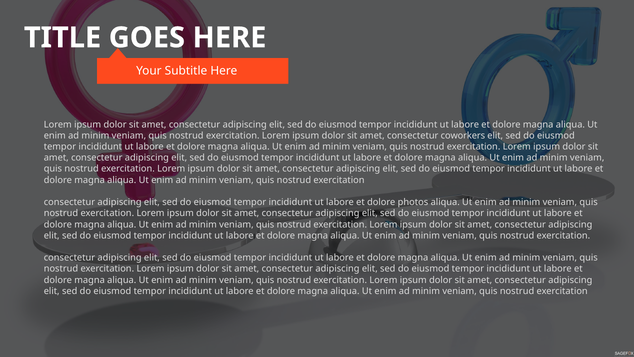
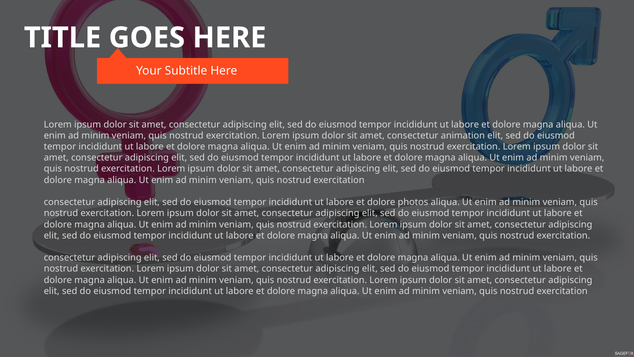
coworkers: coworkers -> animation (463, 135)
